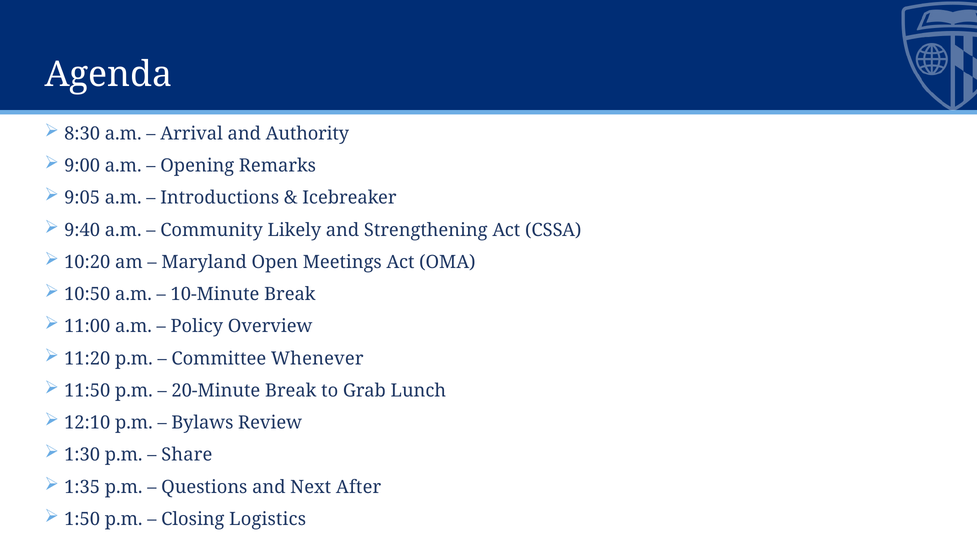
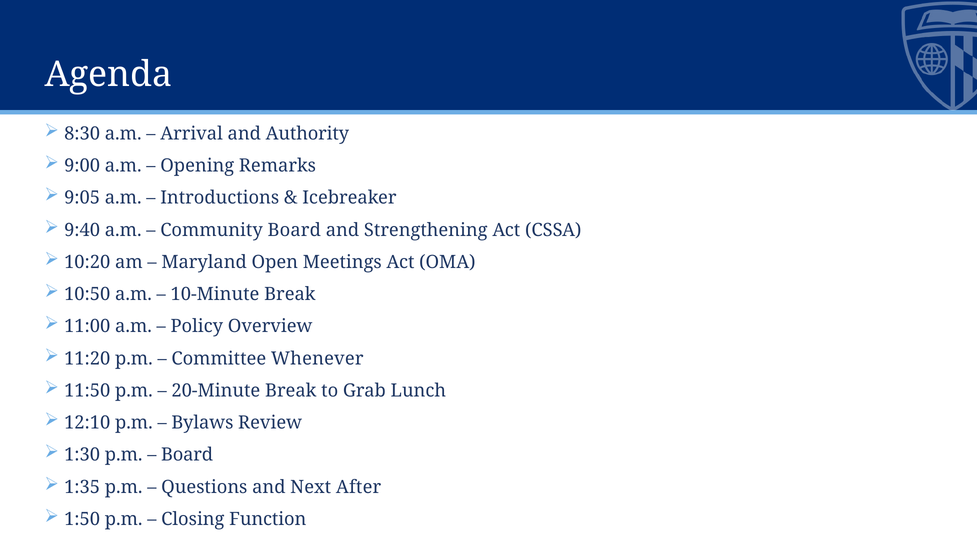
Community Likely: Likely -> Board (294, 230)
Share: Share -> Board (187, 455)
Logistics: Logistics -> Function (268, 520)
